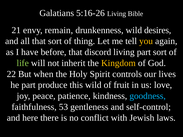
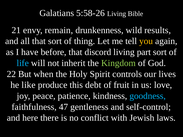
5:16-26: 5:16-26 -> 5:58-26 (91, 13)
desires: desires -> results (158, 30)
life colour: light green -> light blue (23, 63)
Kingdom colour: yellow -> light green (118, 63)
he part: part -> like (29, 85)
this wild: wild -> debt (93, 85)
53: 53 -> 47 (63, 107)
